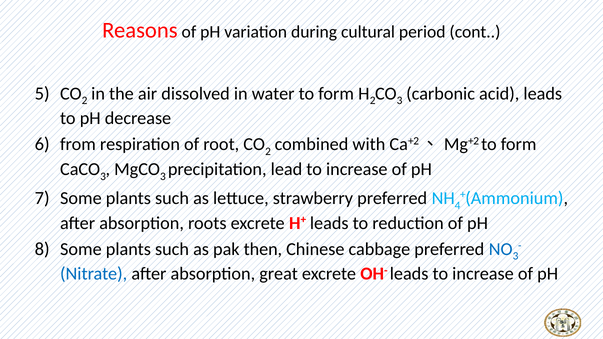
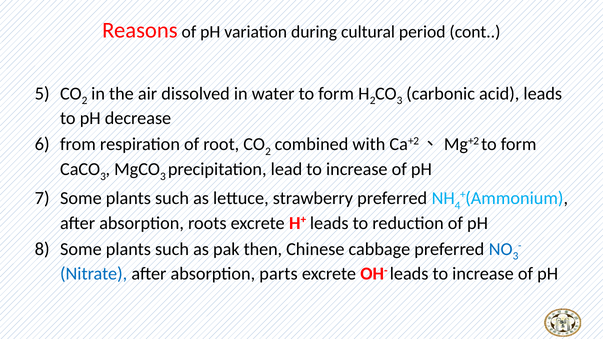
great: great -> parts (279, 274)
